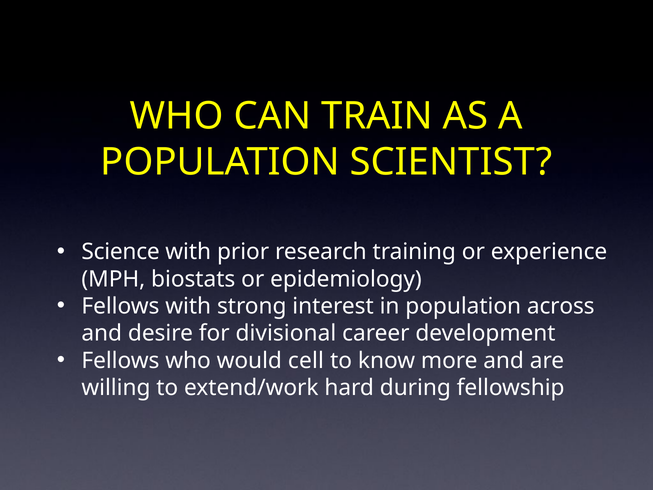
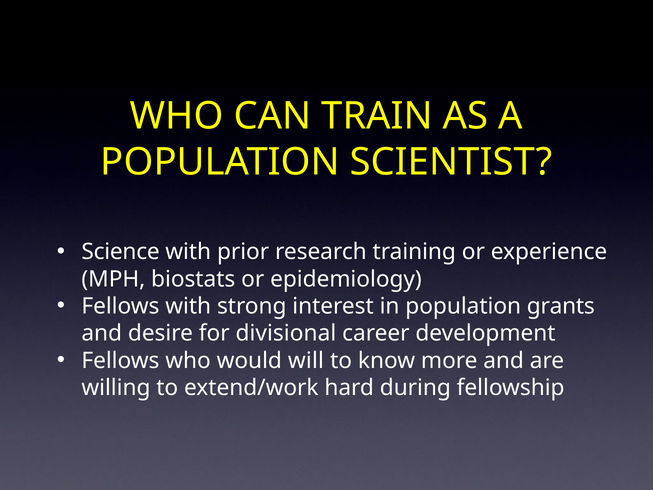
across: across -> grants (561, 306)
cell: cell -> will (306, 361)
